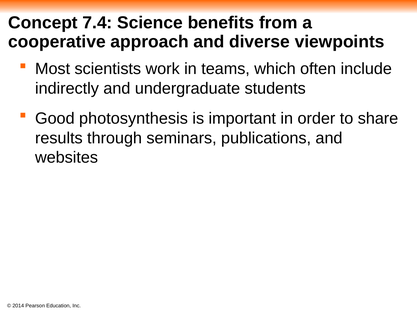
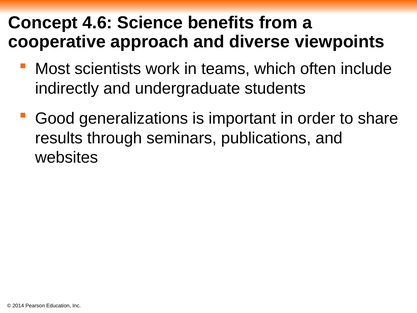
7.4: 7.4 -> 4.6 (97, 23)
photosynthesis: photosynthesis -> generalizations (134, 118)
